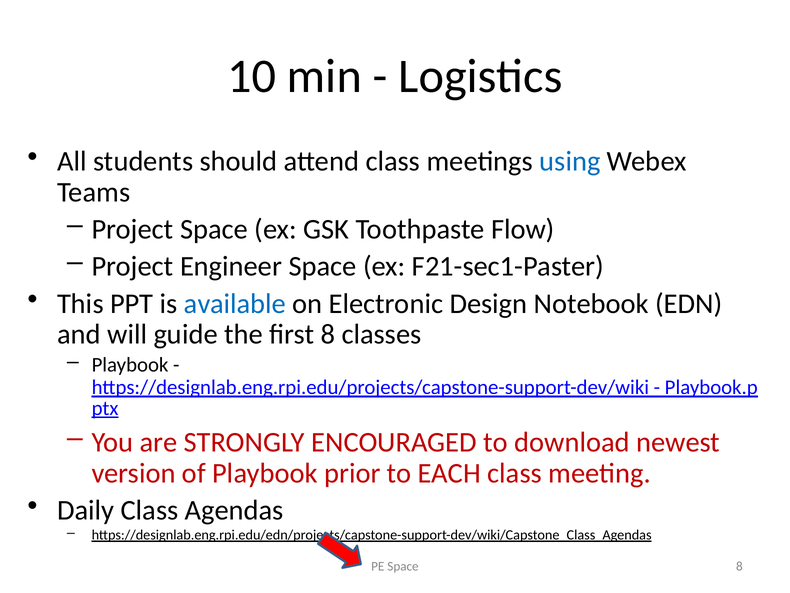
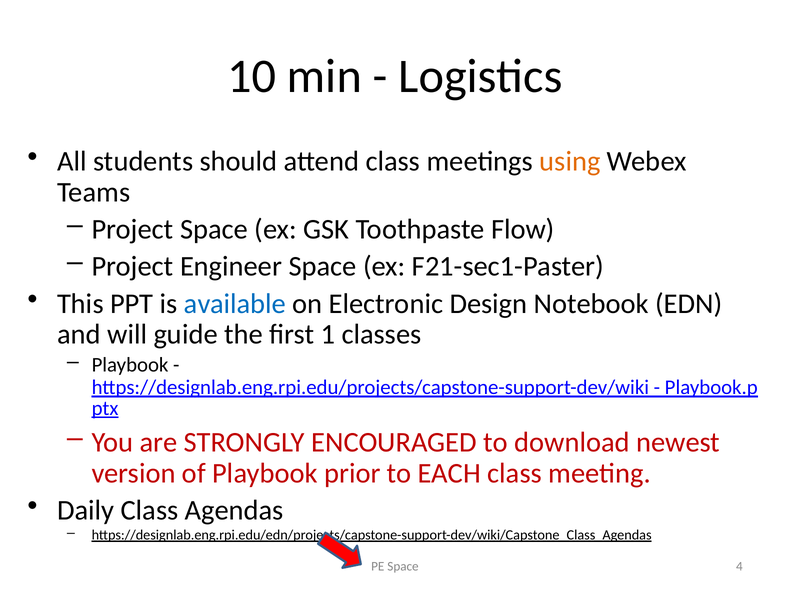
using colour: blue -> orange (570, 161)
first 8: 8 -> 1 (328, 334)
Space 8: 8 -> 4 (739, 566)
